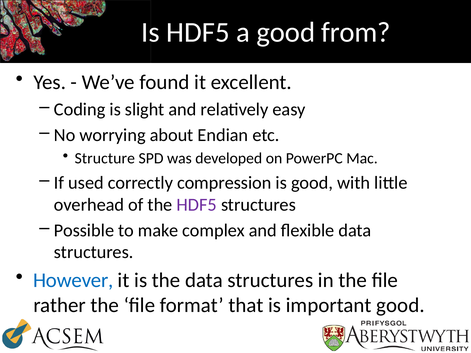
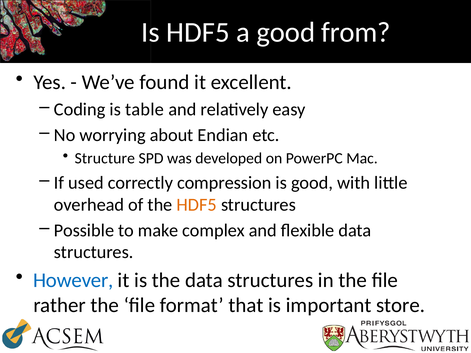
slight: slight -> table (145, 109)
HDF5 colour: purple -> orange (197, 205)
important good: good -> store (401, 306)
